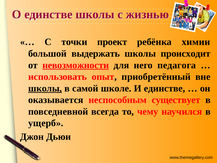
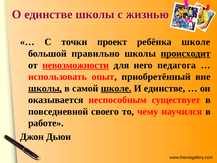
ребёнка химии: химии -> школе (196, 42)
выдержать: выдержать -> правильно (96, 53)
происходит underline: none -> present (186, 53)
школе underline: none -> present (116, 88)
всегда: всегда -> своего (105, 111)
ущерб: ущерб -> работе (46, 123)
